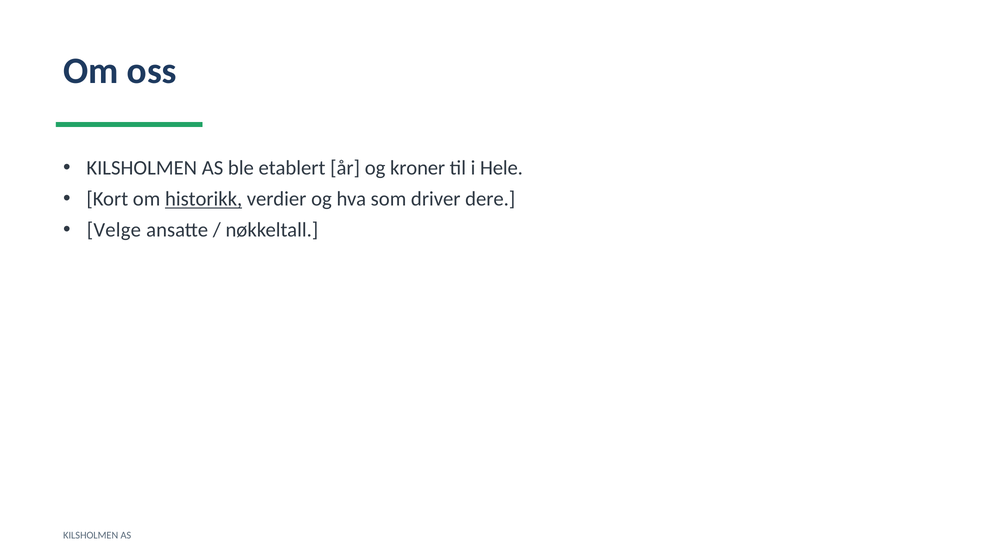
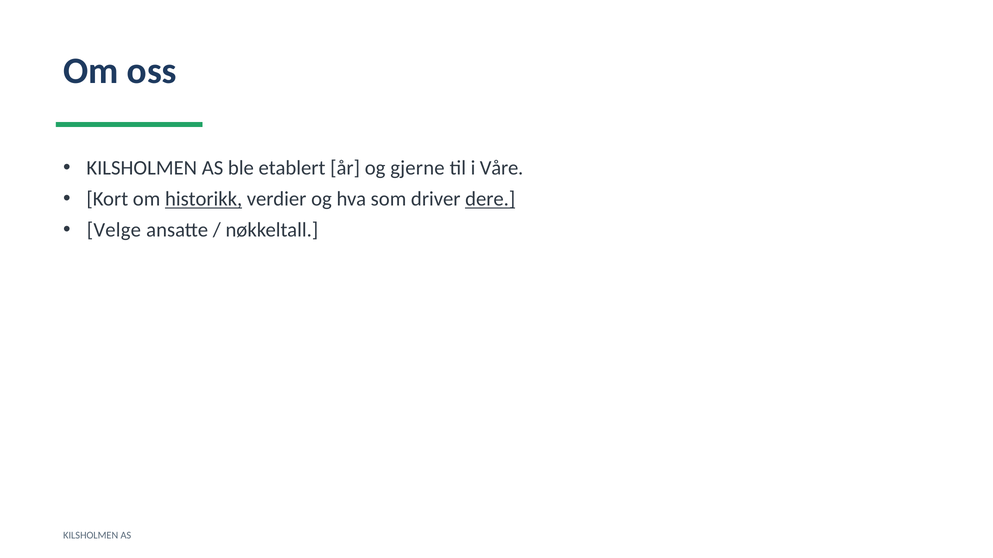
kroner: kroner -> gjerne (417, 168)
Hele: Hele -> Våre (502, 168)
dere underline: none -> present (490, 199)
